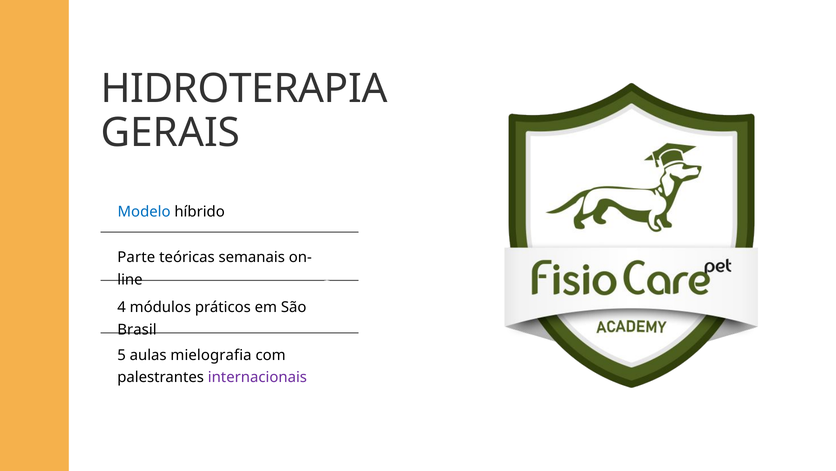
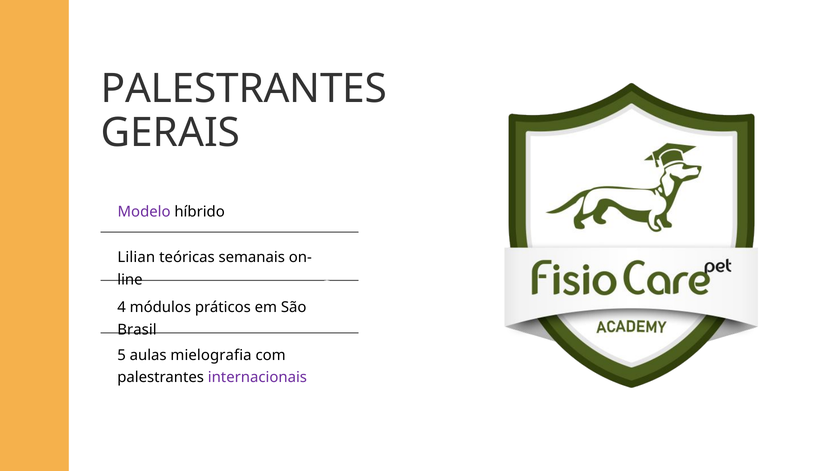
HIDROTERAPIA: HIDROTERAPIA -> PALESTRANTES (244, 89)
Modelo colour: blue -> purple (144, 211)
Parte: Parte -> Lilian (136, 257)
